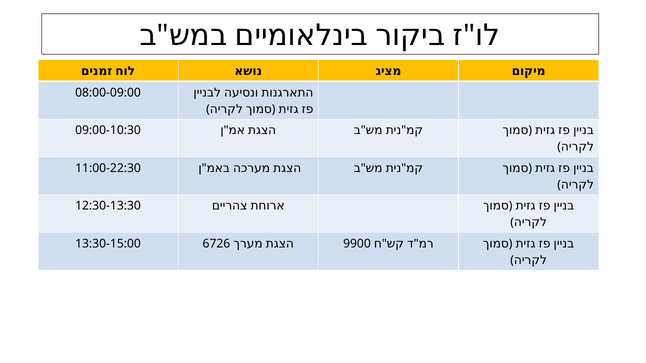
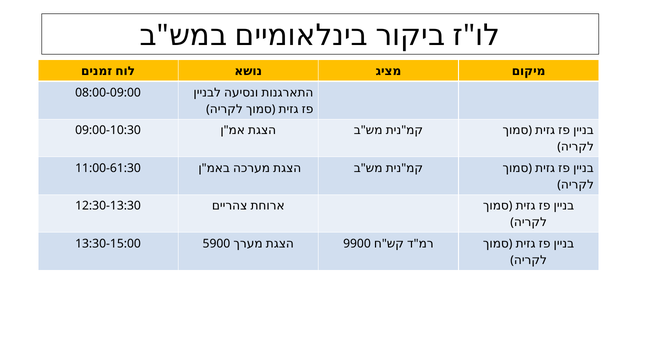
11:00-22:30: 11:00-22:30 -> 11:00-61:30 (108, 168)
6726: 6726 -> 5900 (216, 244)
